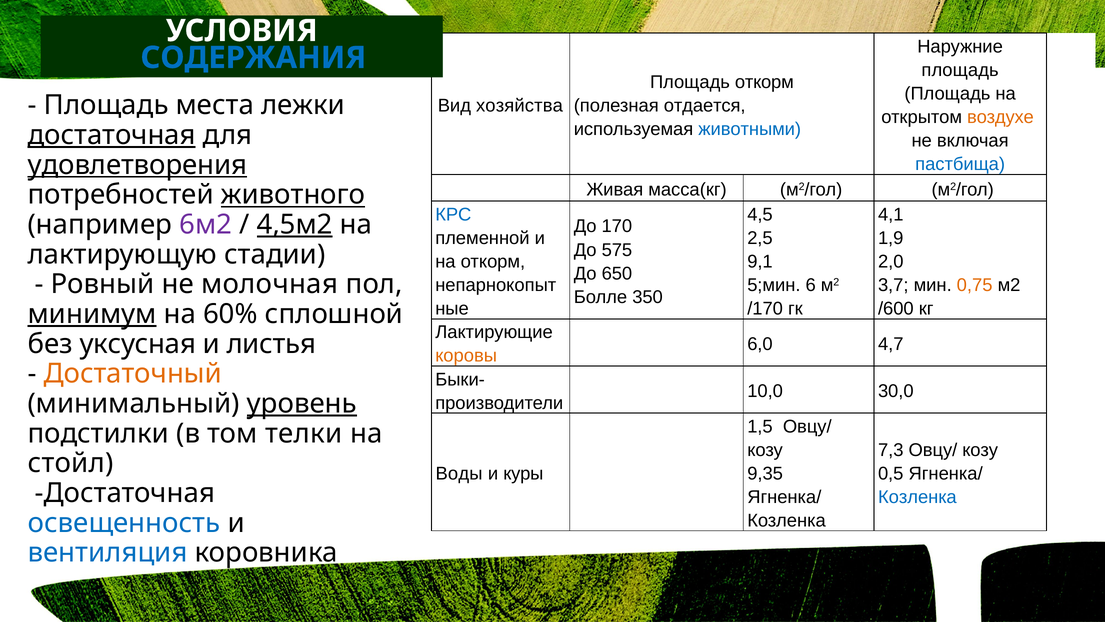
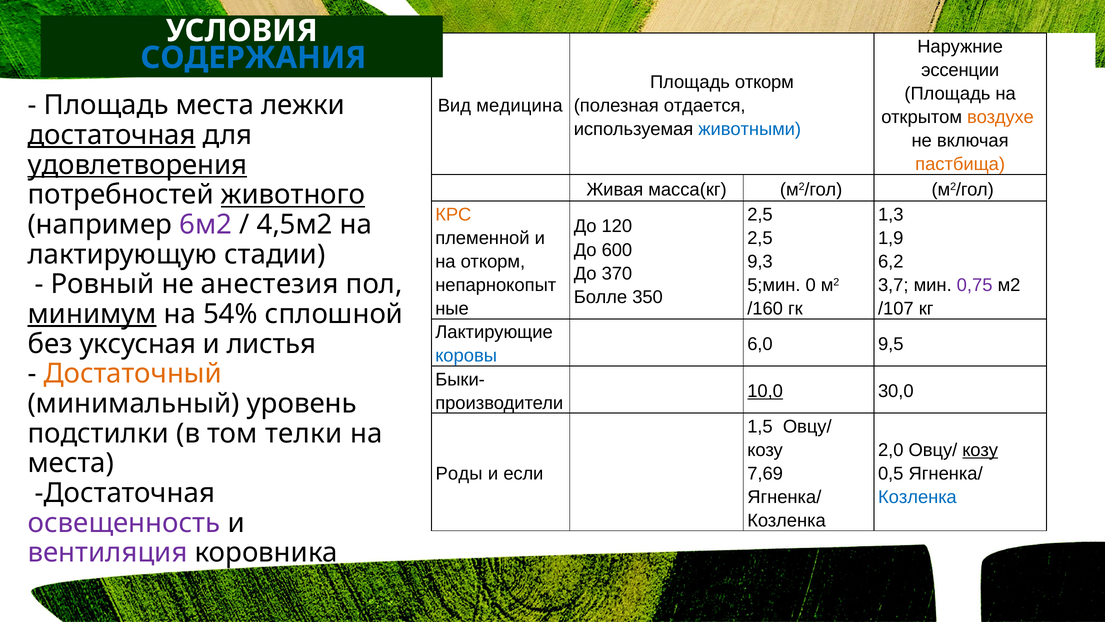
площадь: площадь -> эссенции (960, 70)
хозяйства: хозяйства -> медицина (519, 105)
пастбища colour: blue -> orange (960, 164)
КРС colour: blue -> orange (453, 214)
4,5: 4,5 -> 2,5 (760, 214)
4,1: 4,1 -> 1,3 (891, 214)
4,5м2 underline: present -> none (295, 224)
170: 170 -> 120 (617, 226)
575: 575 -> 600 (617, 250)
9,1: 9,1 -> 9,3 (760, 262)
2,0: 2,0 -> 6,2 (891, 262)
650: 650 -> 370 (617, 273)
молочная: молочная -> анестезия (270, 284)
6: 6 -> 0 (811, 285)
0,75 colour: orange -> purple (975, 285)
/170: /170 -> /160 (765, 309)
/600: /600 -> /107 (896, 309)
60%: 60% -> 54% (230, 314)
4,7: 4,7 -> 9,5 (891, 344)
коровы colour: orange -> blue (466, 356)
10,0 underline: none -> present (765, 391)
уровень underline: present -> none (302, 403)
7,3: 7,3 -> 2,0 (891, 450)
козу underline: none -> present (980, 450)
стойл: стойл -> места (71, 463)
Воды: Воды -> Роды (459, 473)
куры: куры -> если (523, 473)
9,35: 9,35 -> 7,69 (765, 473)
освещенность colour: blue -> purple (124, 523)
вентиляция colour: blue -> purple (108, 552)
